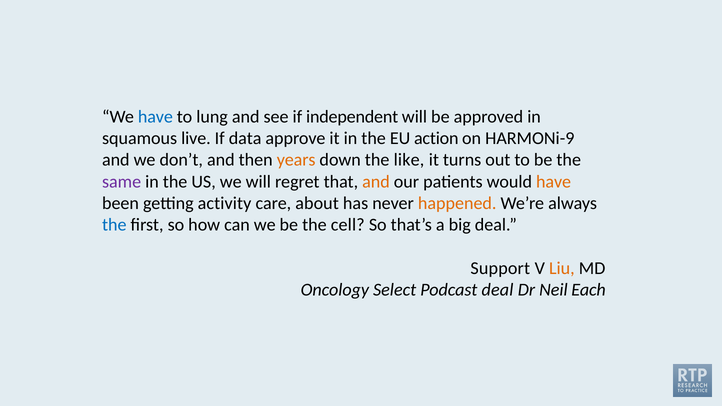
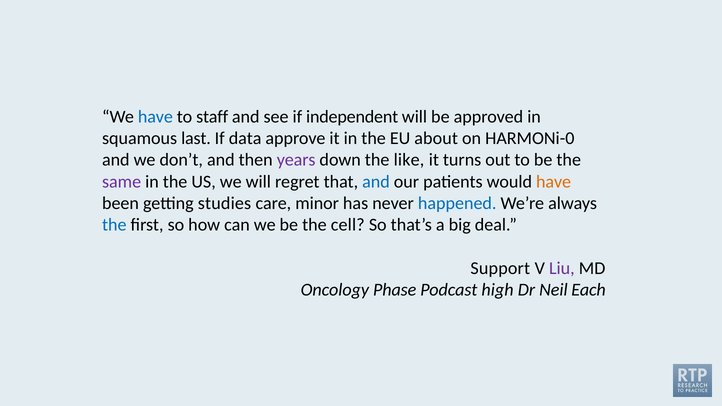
lung: lung -> staff (212, 117)
live: live -> last (196, 138)
action: action -> about (436, 138)
HARMONi-9: HARMONi-9 -> HARMONi-0 (530, 138)
years colour: orange -> purple (296, 160)
and colour: orange -> blue (376, 182)
activity: activity -> studies (225, 203)
about: about -> minor (317, 203)
happened colour: orange -> blue (457, 203)
Liu colour: orange -> purple (562, 268)
Select: Select -> Phase (395, 290)
Podcast deal: deal -> high (498, 290)
